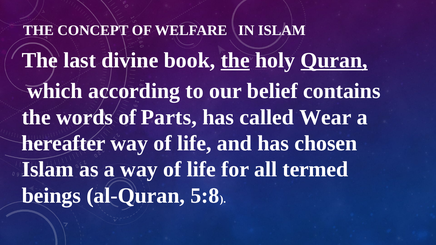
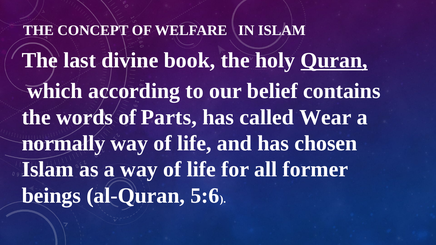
the underline: present -> none (235, 60)
hereafter: hereafter -> normally (63, 143)
termed: termed -> former (315, 170)
5:8: 5:8 -> 5:6 (205, 196)
